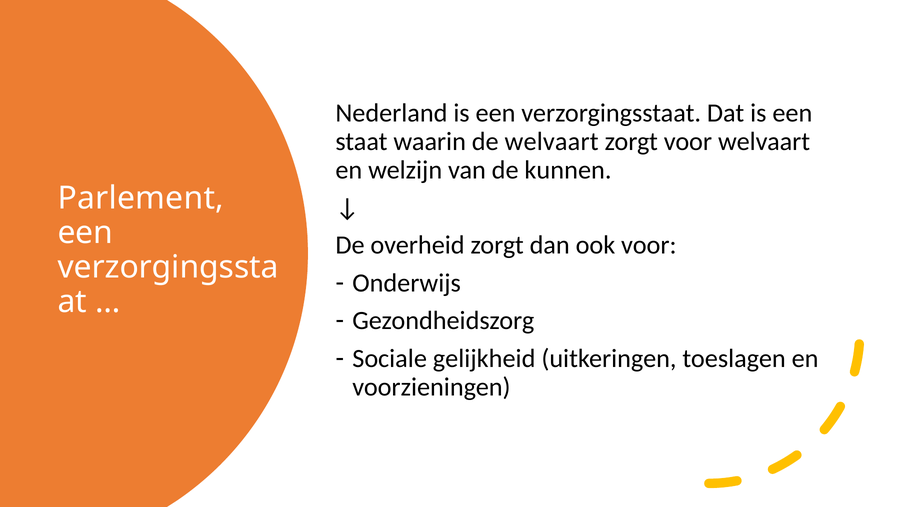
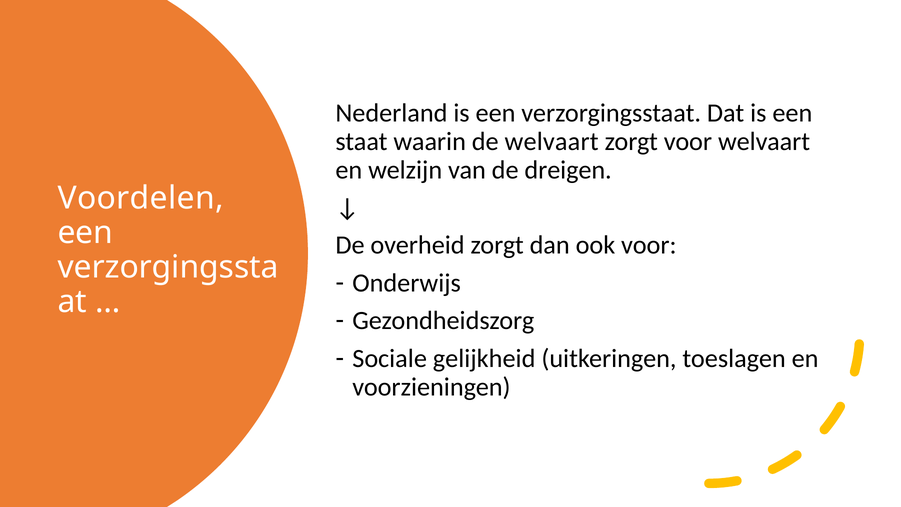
kunnen: kunnen -> dreigen (568, 170)
Parlement: Parlement -> Voordelen (141, 198)
